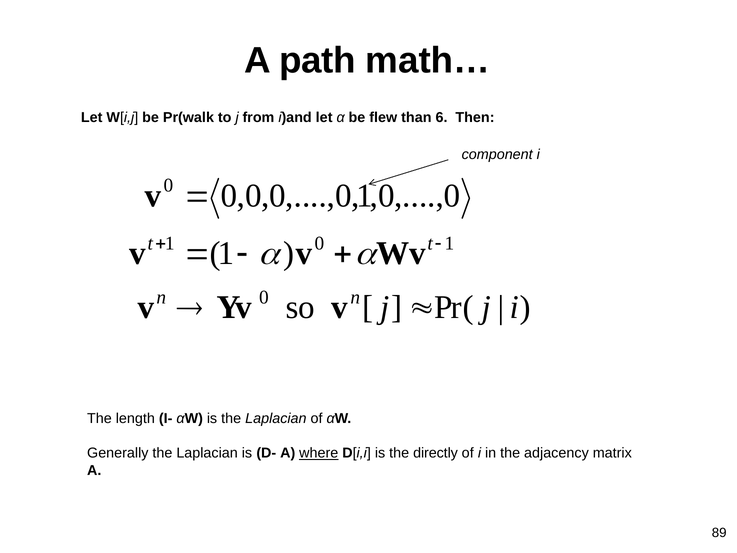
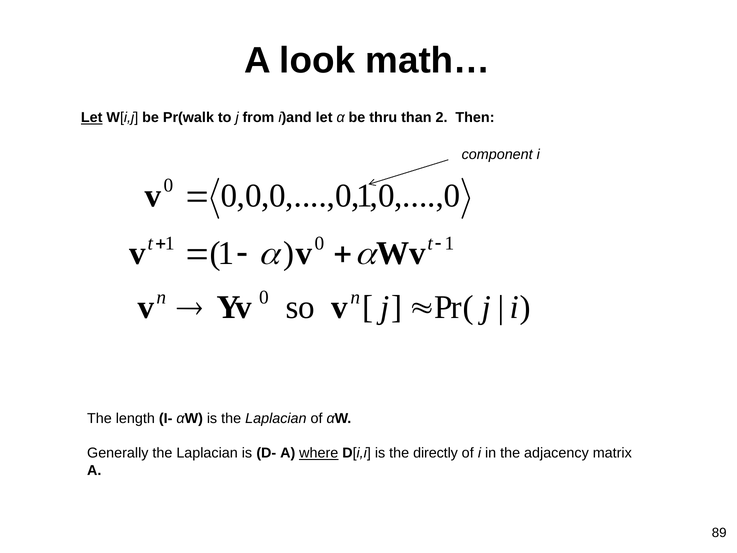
path: path -> look (317, 61)
Let underline: none -> present (92, 118)
flew: flew -> thru (383, 118)
6: 6 -> 2 (442, 118)
